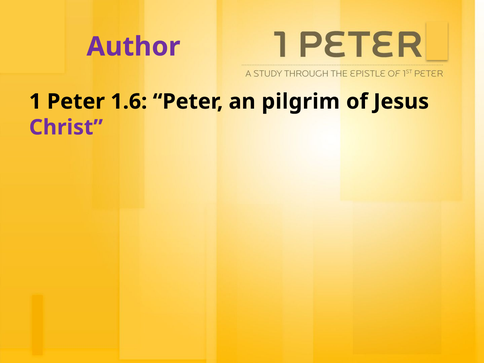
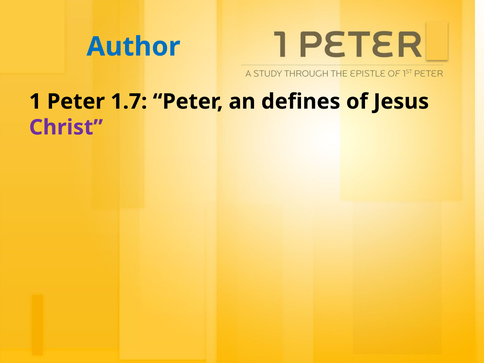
Author colour: purple -> blue (133, 47)
1.6: 1.6 -> 1.7 (129, 102)
pilgrim: pilgrim -> defines (301, 102)
